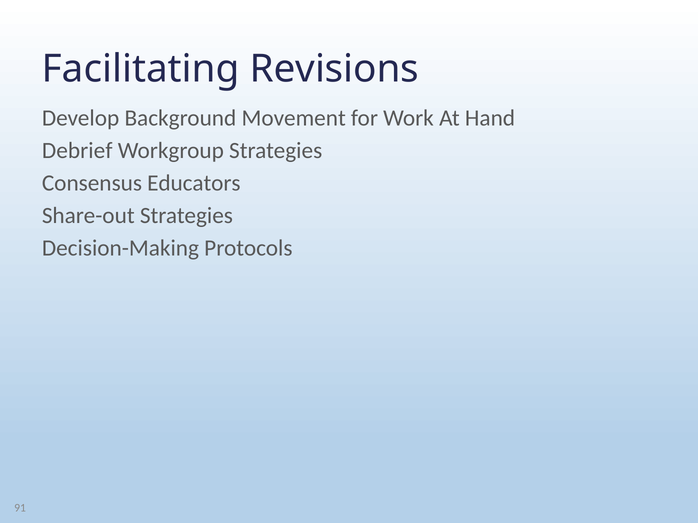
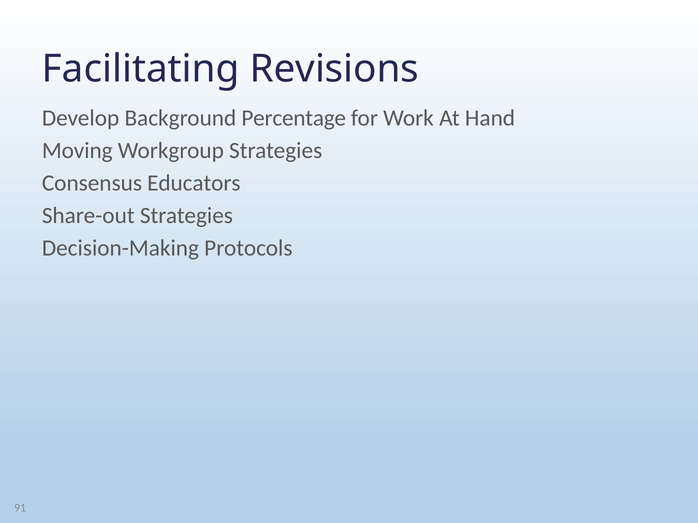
Movement: Movement -> Percentage (294, 118)
Debrief: Debrief -> Moving (77, 151)
